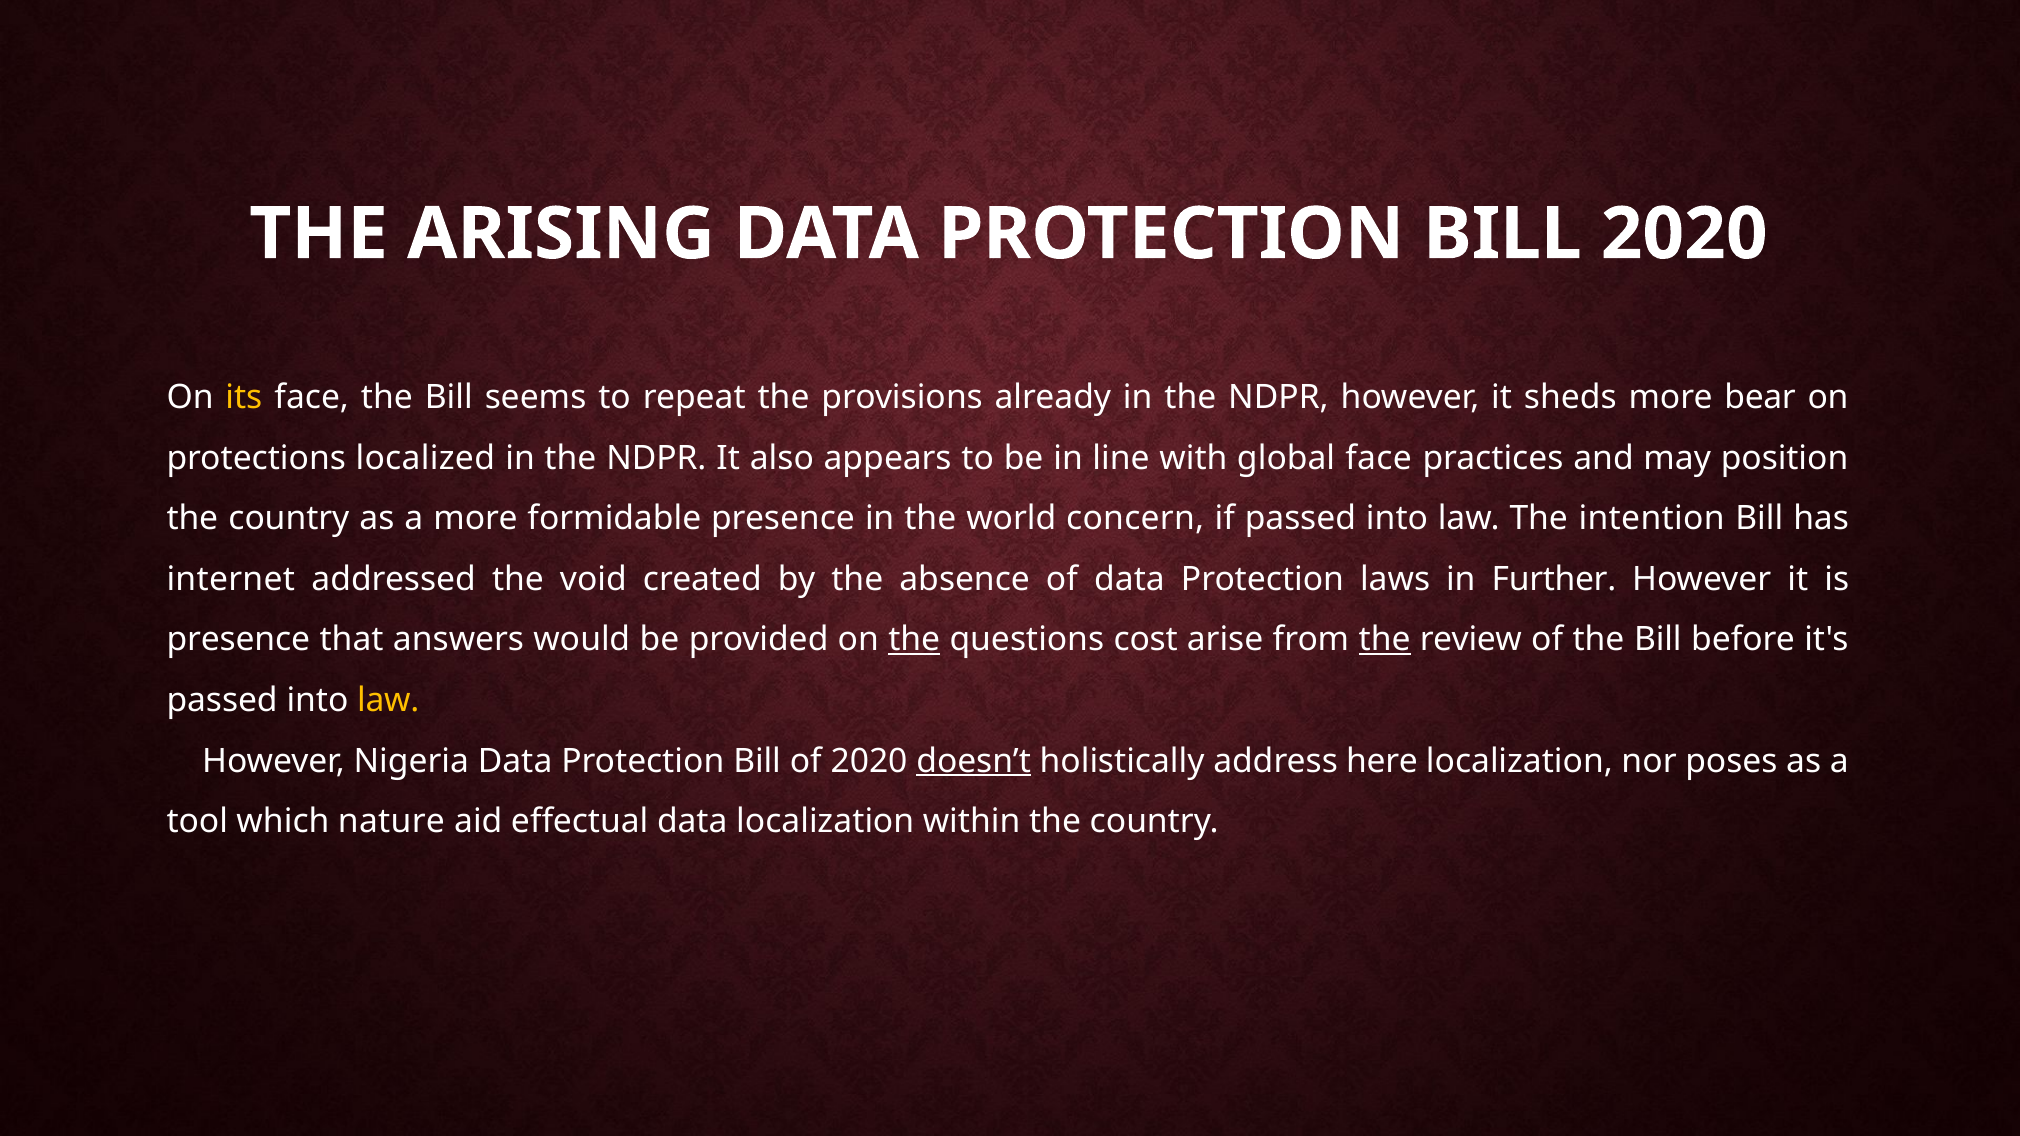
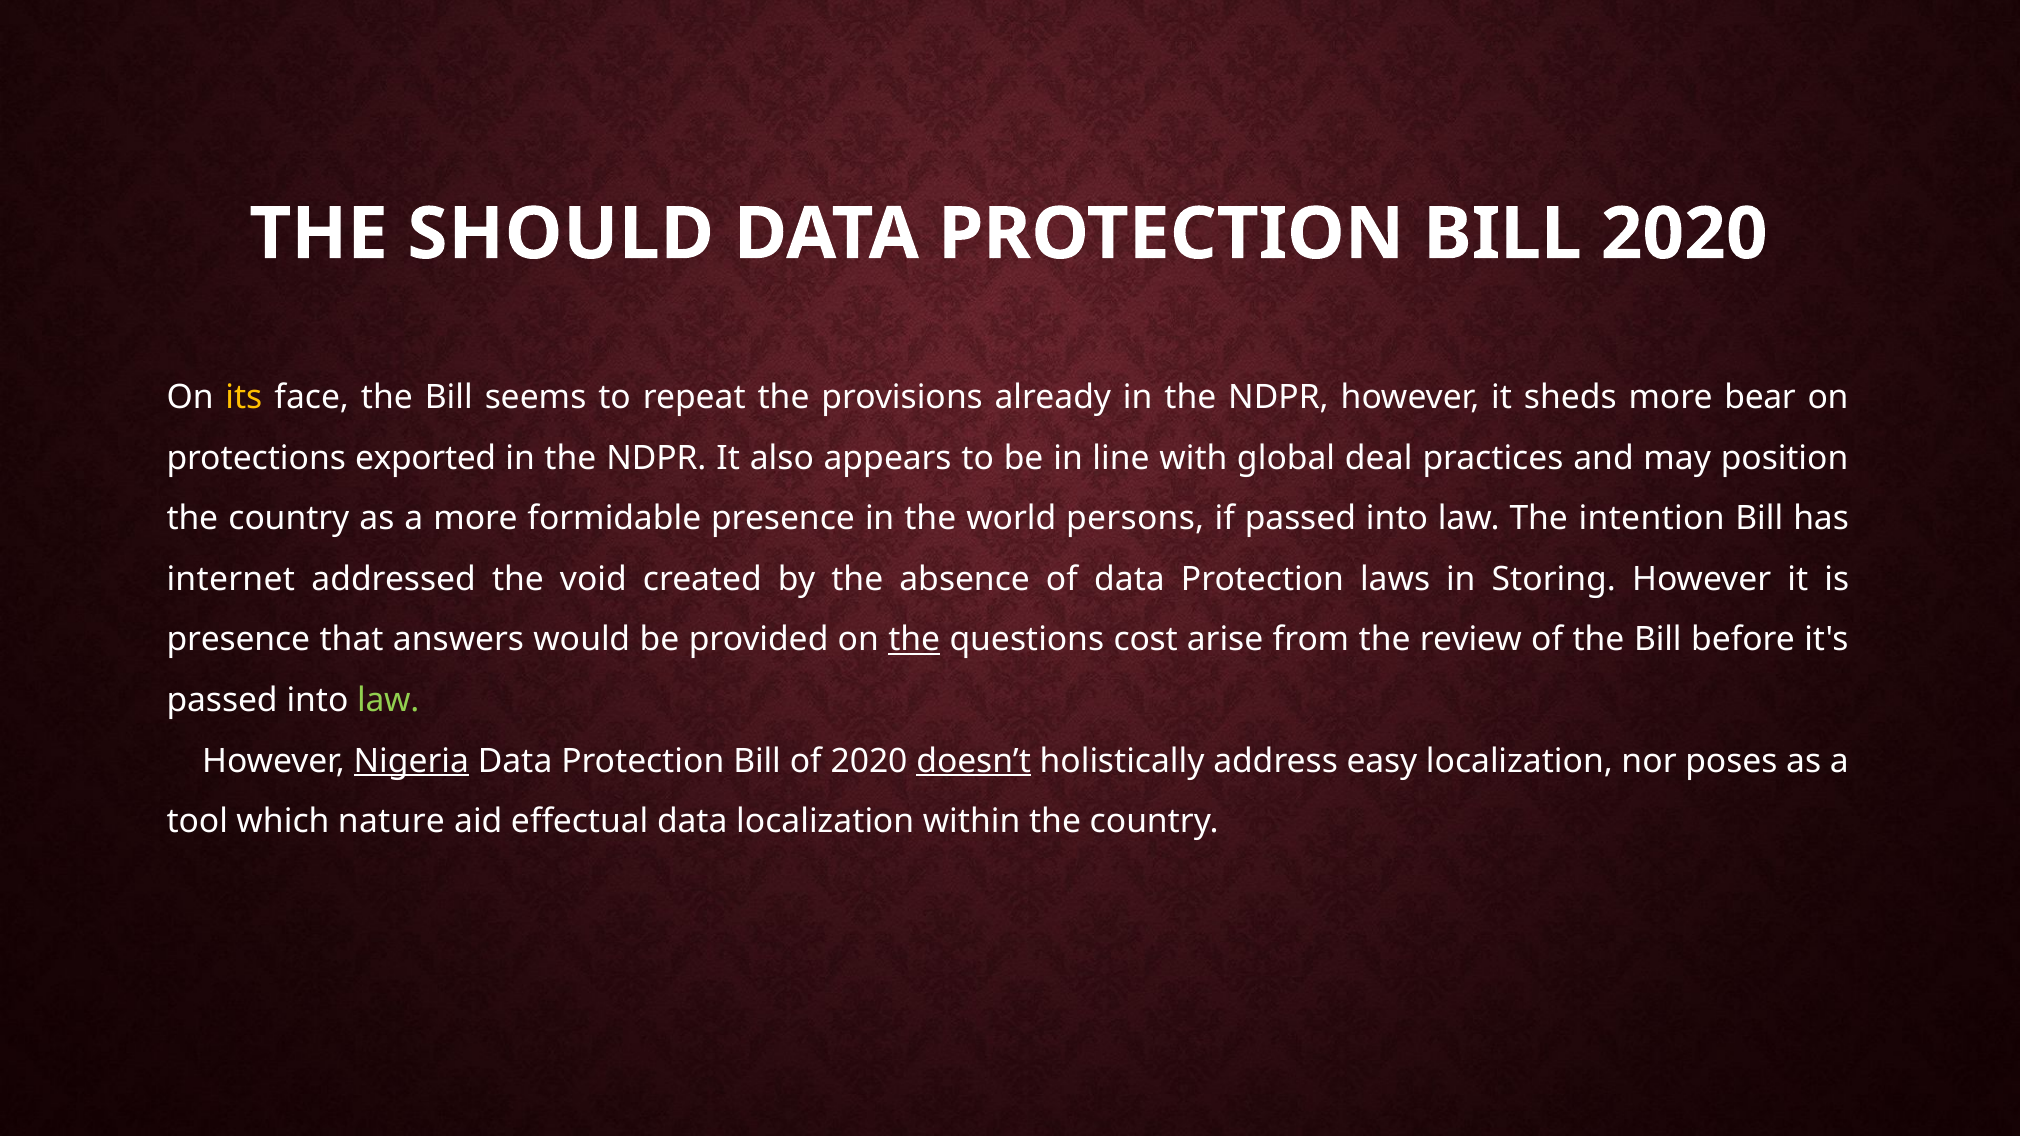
ARISING: ARISING -> SHOULD (561, 234)
localized: localized -> exported (426, 458)
global face: face -> deal (1379, 458)
concern: concern -> persons (1135, 519)
Further: Further -> Storing (1554, 579)
the underline: present -> none (1385, 640)
law colour: yellow -> light green (388, 701)
Nigeria underline: none -> present (411, 761)
here: here -> easy (1382, 761)
